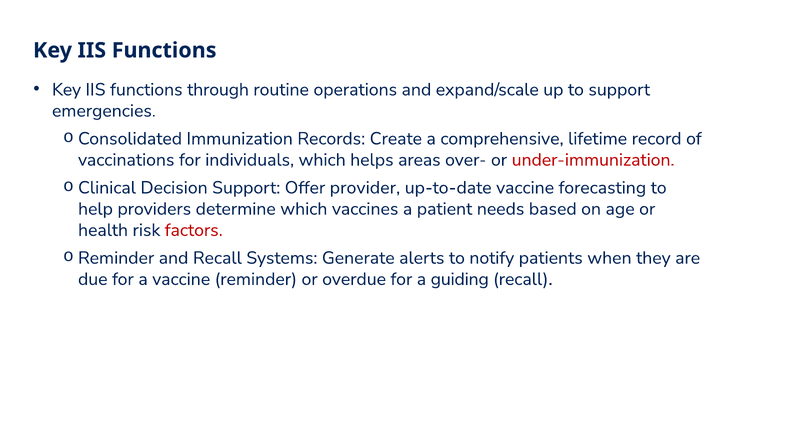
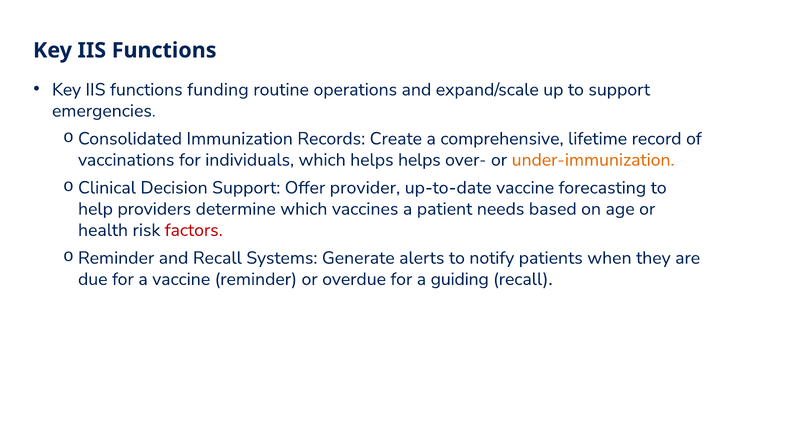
through: through -> funding (218, 89)
helps areas: areas -> helps (419, 160)
under-immunization colour: red -> orange (593, 160)
